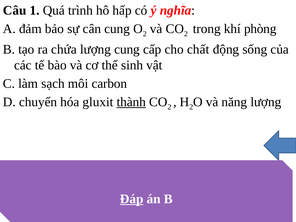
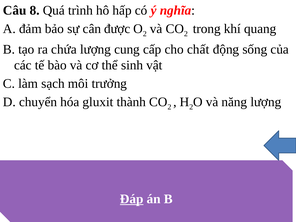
1: 1 -> 8 (35, 10)
cân cung: cung -> được (117, 29)
phòng: phòng -> quang (260, 29)
carbon: carbon -> trưởng (109, 84)
thành underline: present -> none (131, 102)
